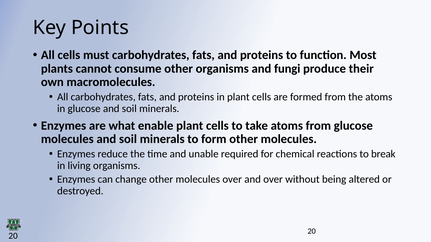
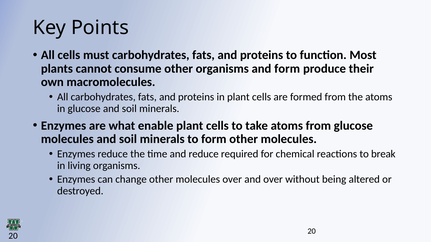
and fungi: fungi -> form (287, 69)
and unable: unable -> reduce (204, 154)
